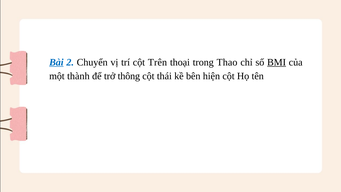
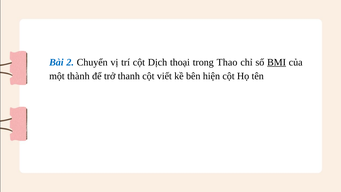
Bài underline: present -> none (56, 62)
Trên: Trên -> Dịch (158, 62)
thông: thông -> thanh (129, 76)
thái: thái -> viết (164, 76)
